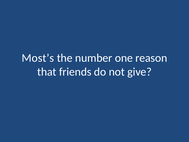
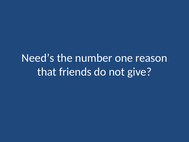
Most’s: Most’s -> Need’s (38, 58)
